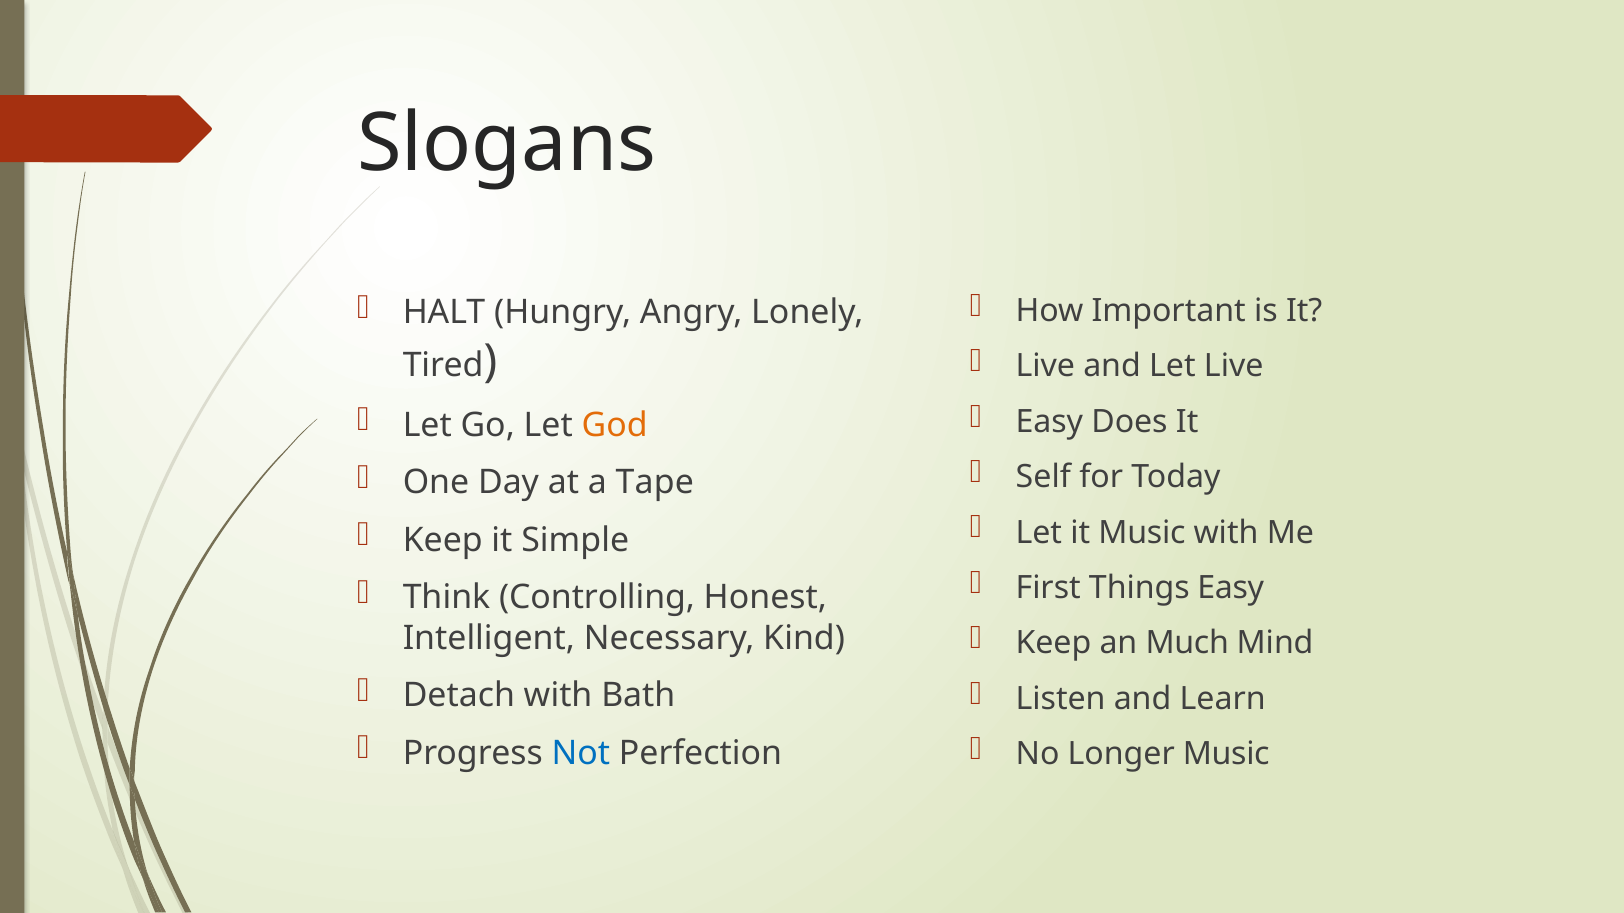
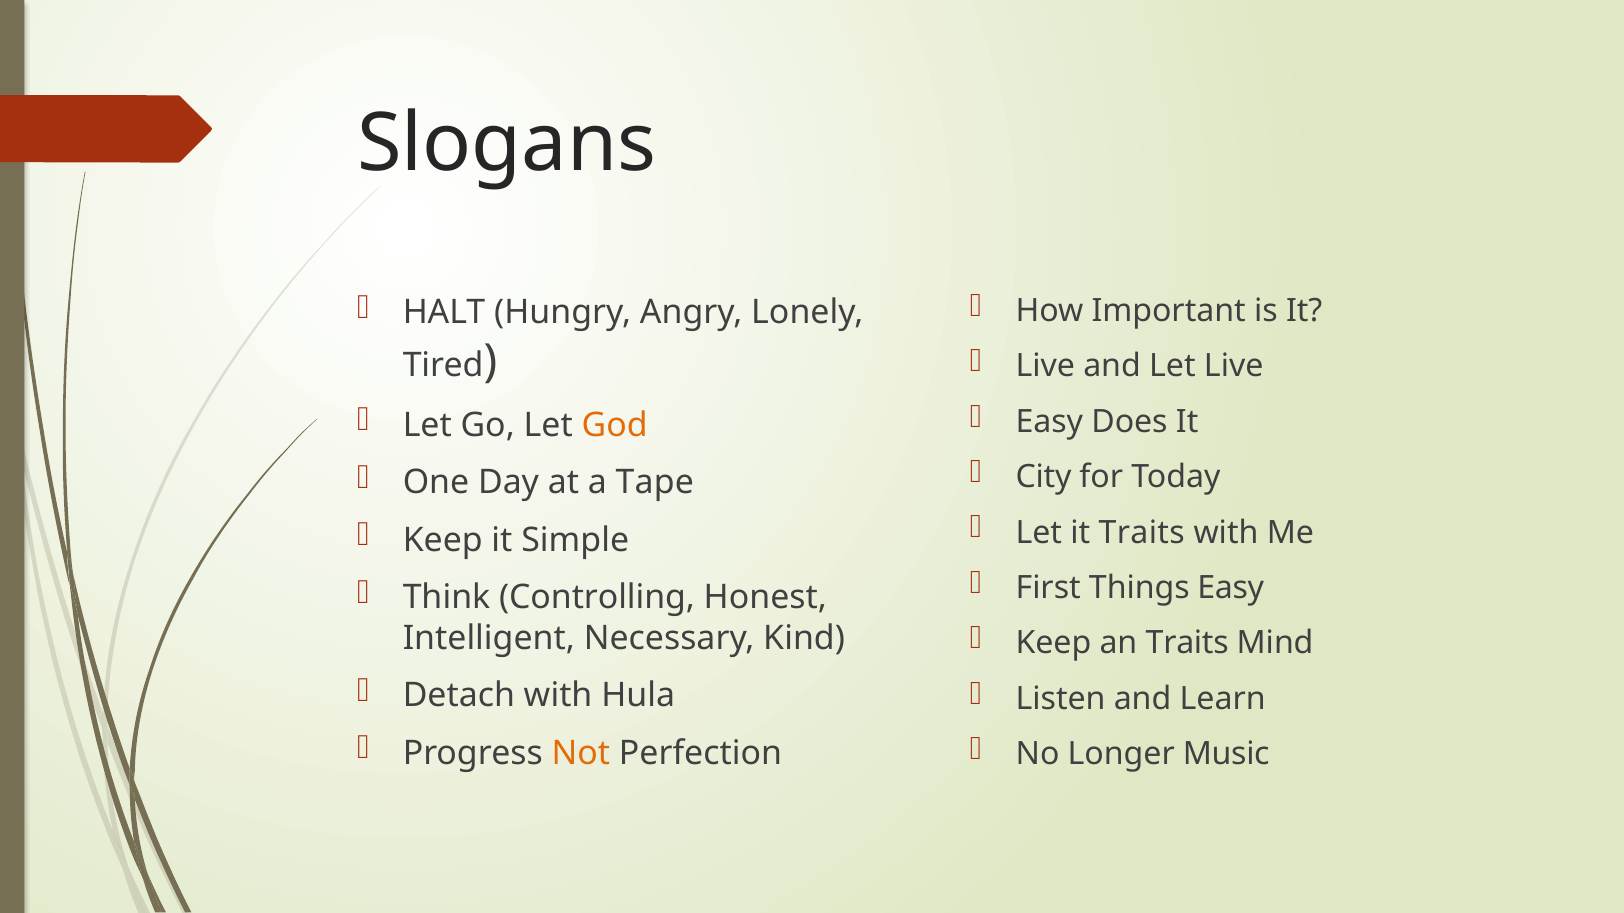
Self: Self -> City (1044, 477)
it Music: Music -> Traits (1142, 533)
an Much: Much -> Traits (1187, 644)
Bath: Bath -> Hula (638, 696)
Not colour: blue -> orange (581, 754)
